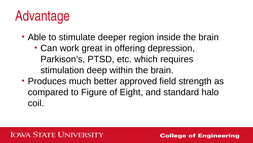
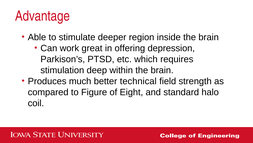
approved: approved -> technical (138, 81)
